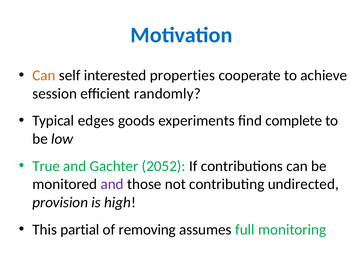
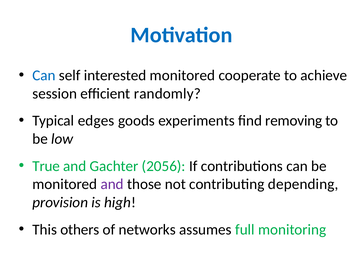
Can colour: orange -> blue (44, 75)
interested properties: properties -> monitored (182, 75)
complete: complete -> removing (294, 121)
2052: 2052 -> 2056 (164, 166)
undirected: undirected -> depending (303, 184)
partial: partial -> others (80, 230)
removing: removing -> networks (147, 230)
